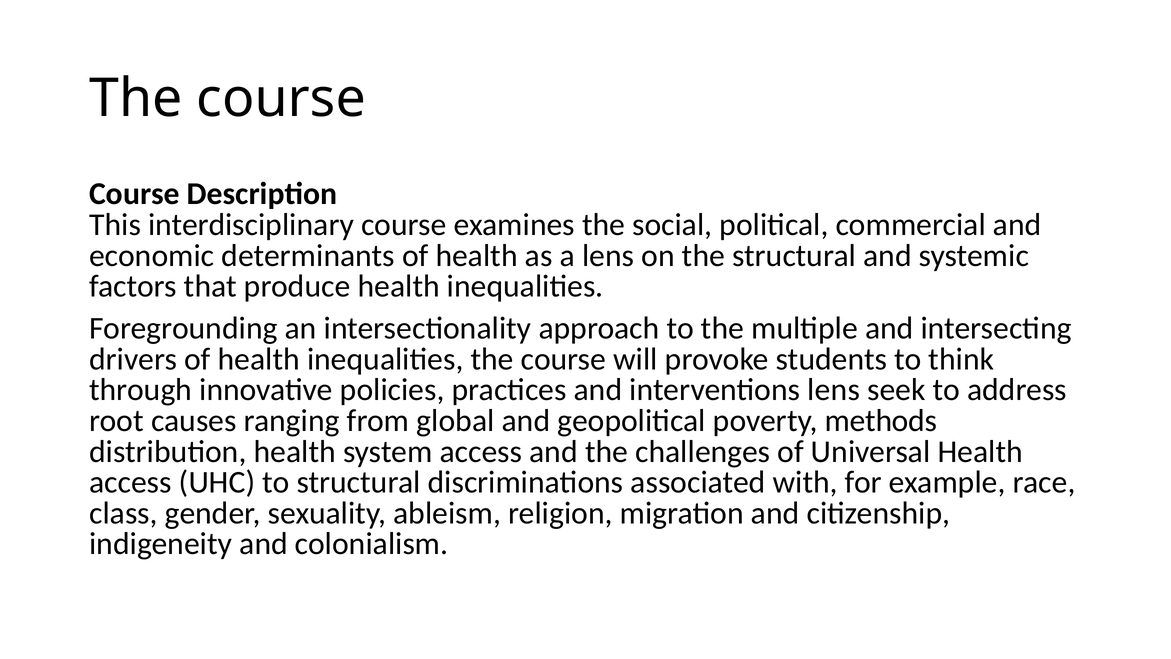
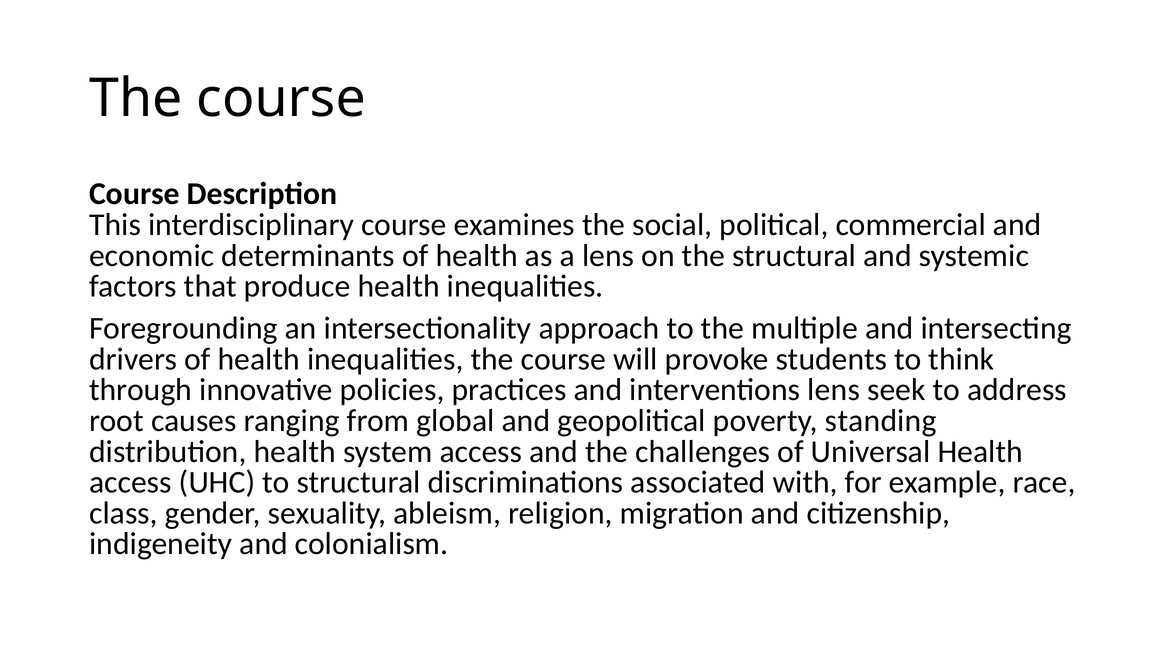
methods: methods -> standing (881, 421)
